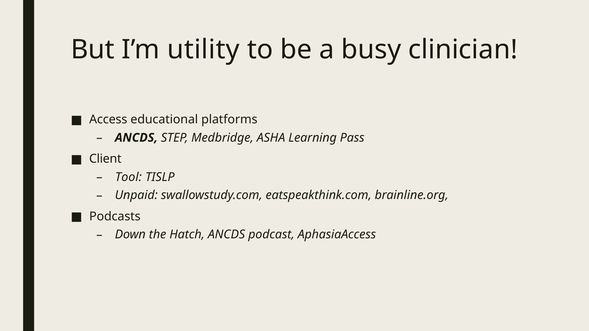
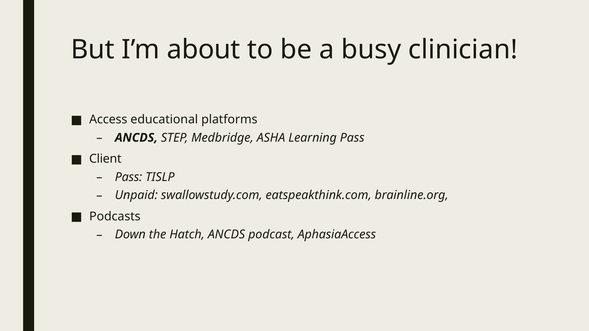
utility: utility -> about (204, 49)
Tool: Tool -> Pass (129, 177)
